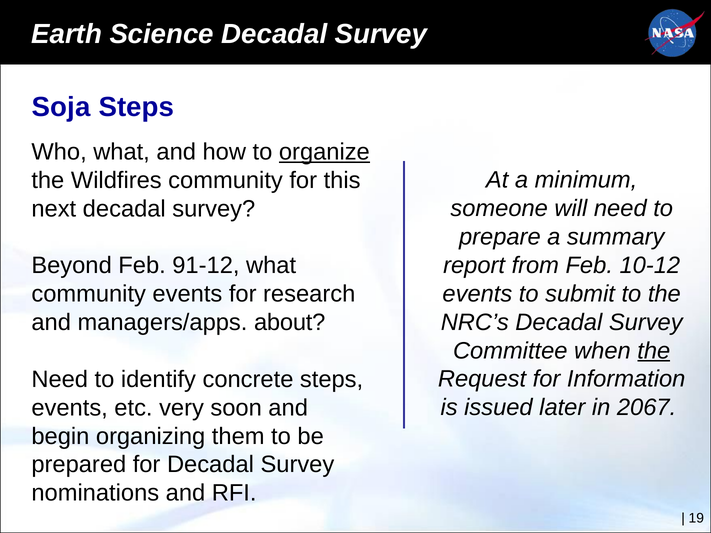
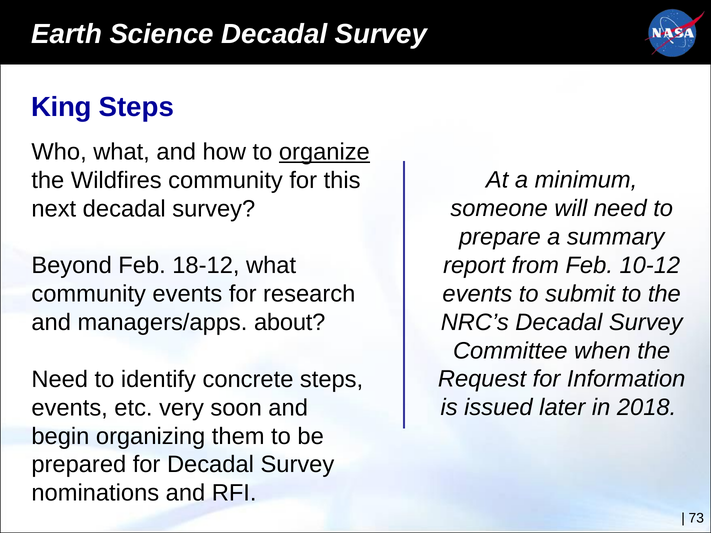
Soja: Soja -> King (61, 107)
91-12: 91-12 -> 18-12 (206, 266)
the underline: present -> none (654, 351)
2067: 2067 -> 2018 (647, 408)
19: 19 -> 73 (696, 518)
